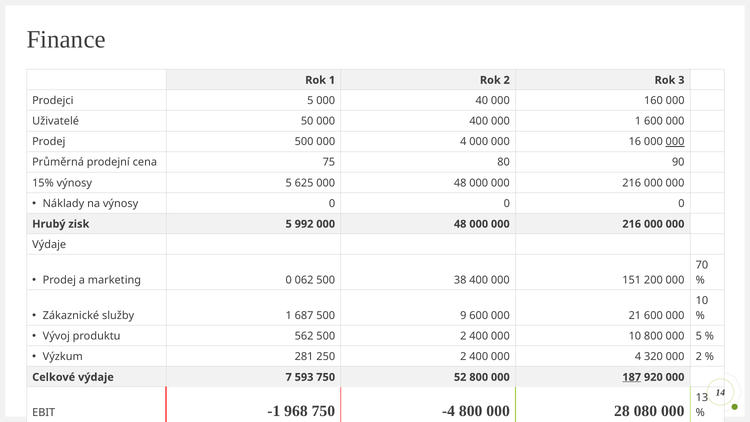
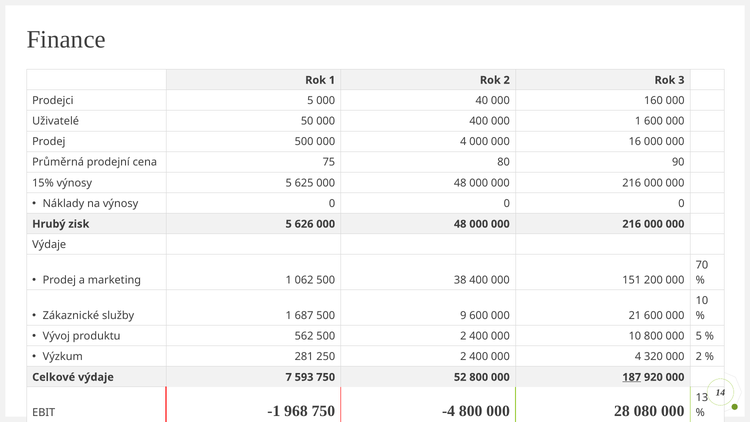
000 underline: present -> none (675, 142)
992: 992 -> 626 (304, 224)
marketing 0: 0 -> 1 (289, 280)
